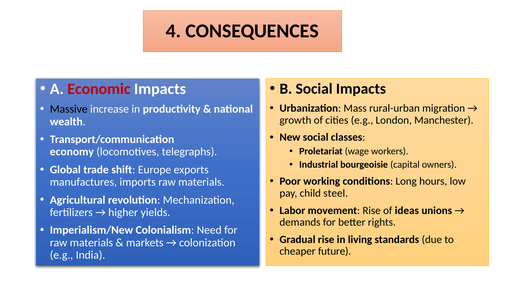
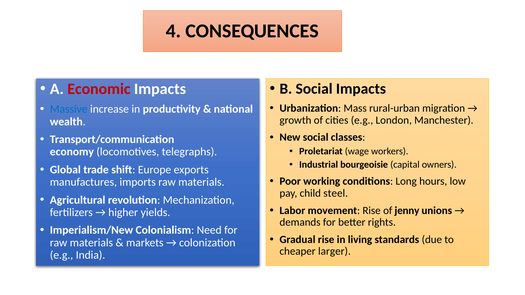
Massive colour: black -> blue (69, 109)
ideas: ideas -> jenny (407, 211)
future: future -> larger (334, 252)
